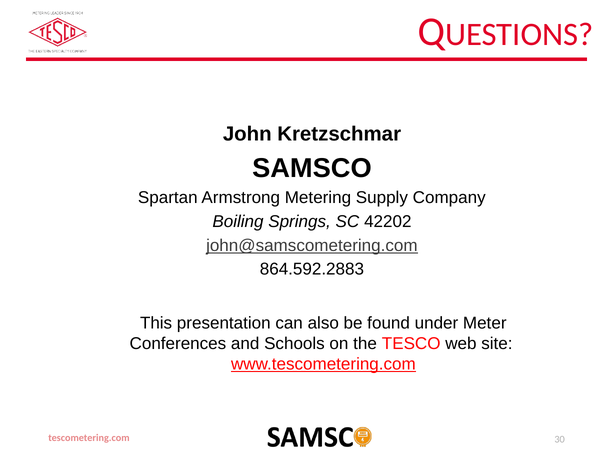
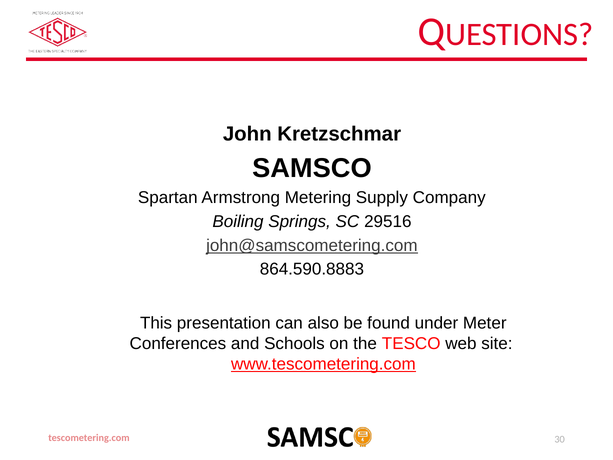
42202: 42202 -> 29516 (388, 222)
864.592.2883: 864.592.2883 -> 864.590.8883 (312, 269)
